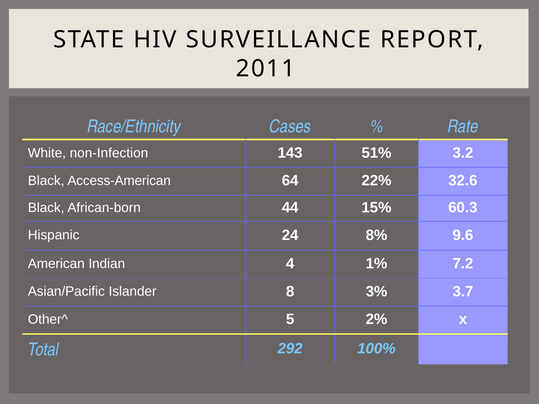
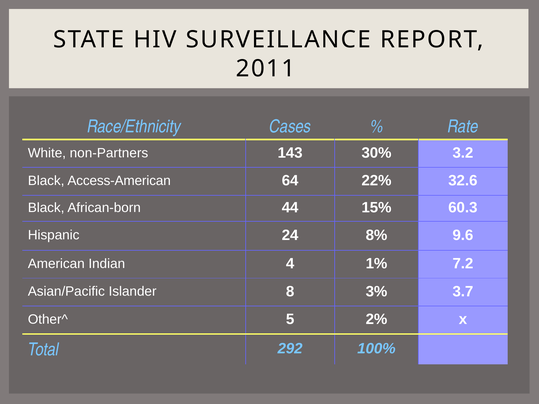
non-Infection: non-Infection -> non-Partners (109, 153)
51%: 51% -> 30% (376, 153)
